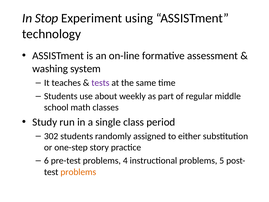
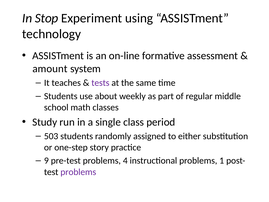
washing: washing -> amount (50, 69)
302: 302 -> 503 (51, 136)
6: 6 -> 9 (46, 160)
5: 5 -> 1 (222, 160)
problems colour: orange -> purple (78, 172)
